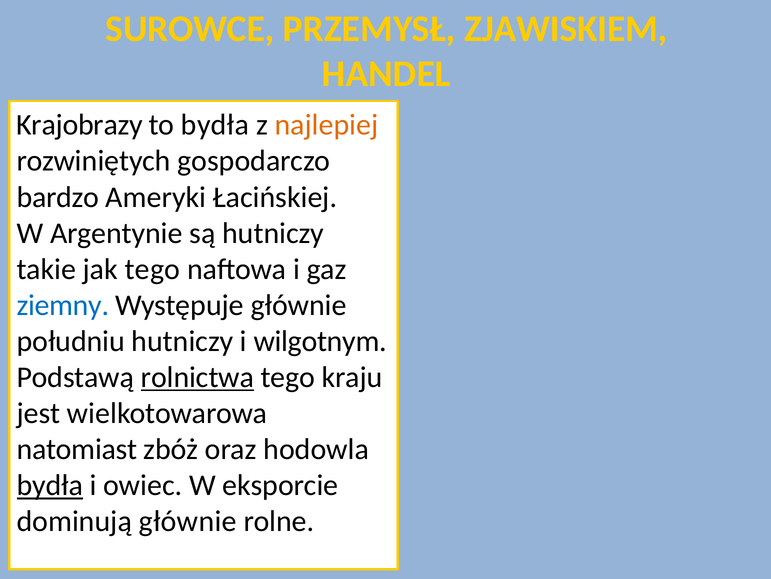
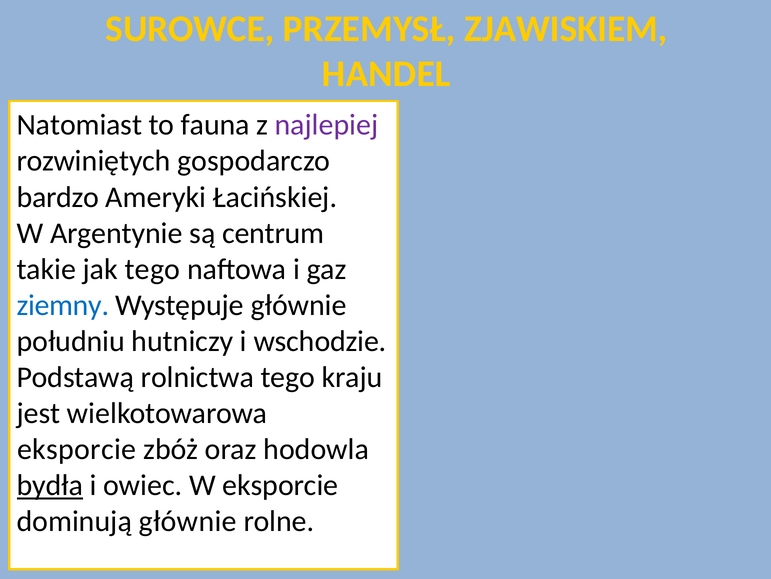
Krajobrazy: Krajobrazy -> Natomiast (79, 125)
to bydła: bydła -> fauna (215, 125)
najlepiej colour: orange -> purple (326, 125)
są hutniczy: hutniczy -> centrum (273, 233)
wilgotnym: wilgotnym -> wschodzie (320, 341)
rolnictwa underline: present -> none (197, 377)
natomiast: natomiast -> eksporcie (77, 449)
